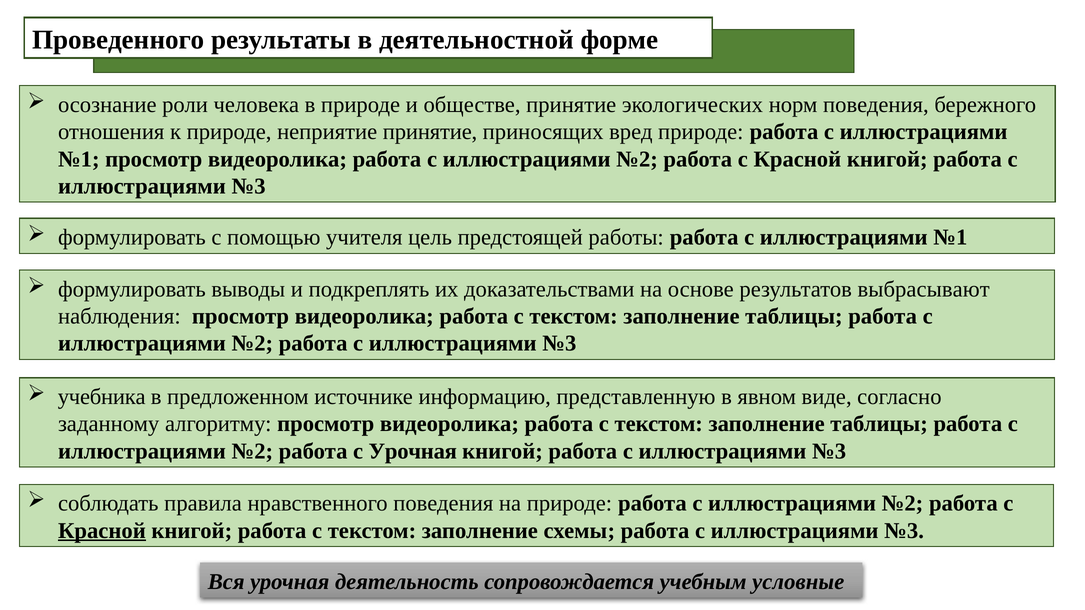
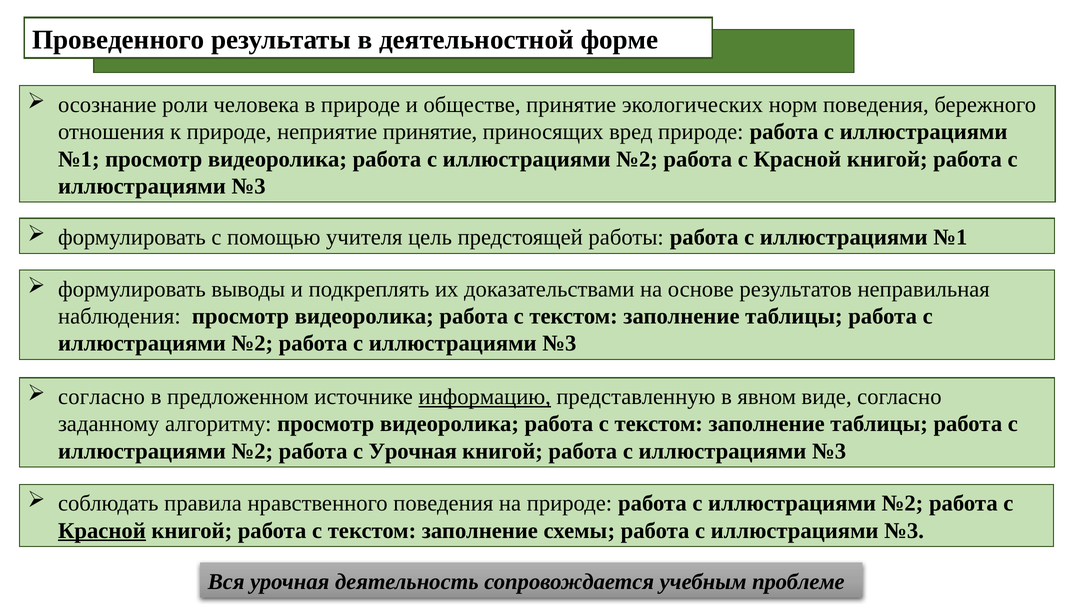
выбрасывают: выбрасывают -> неправильная (924, 289)
учебника: учебника -> согласно (101, 397)
информацию underline: none -> present (485, 397)
условные: условные -> проблеме (798, 582)
